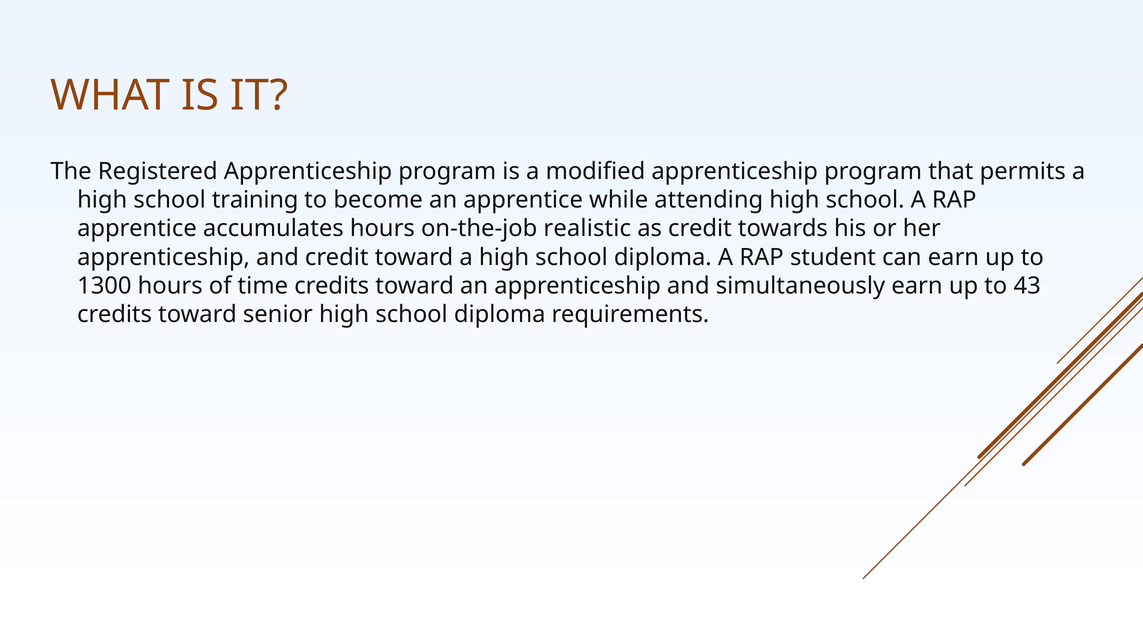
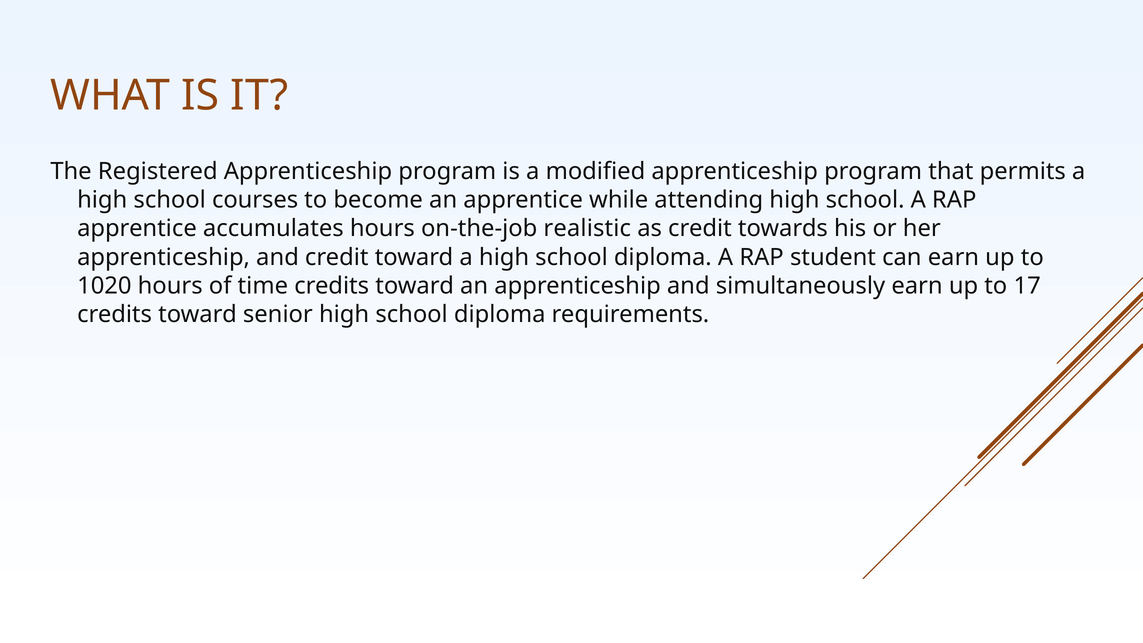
training: training -> courses (255, 200)
1300: 1300 -> 1020 (104, 286)
43: 43 -> 17 (1027, 286)
